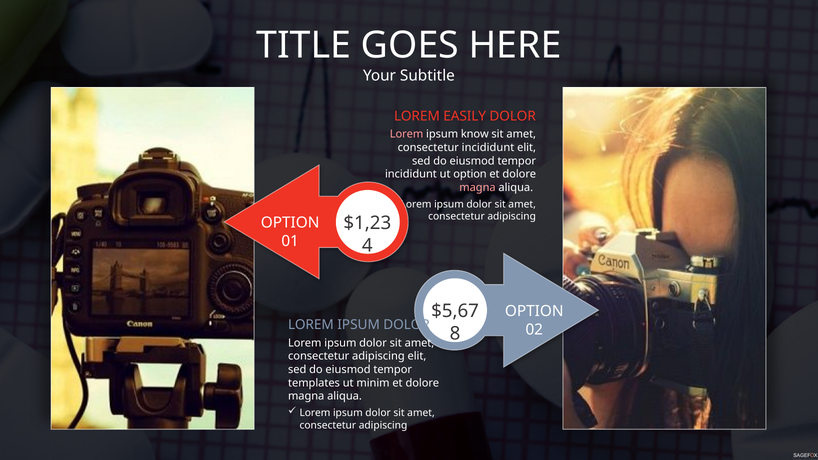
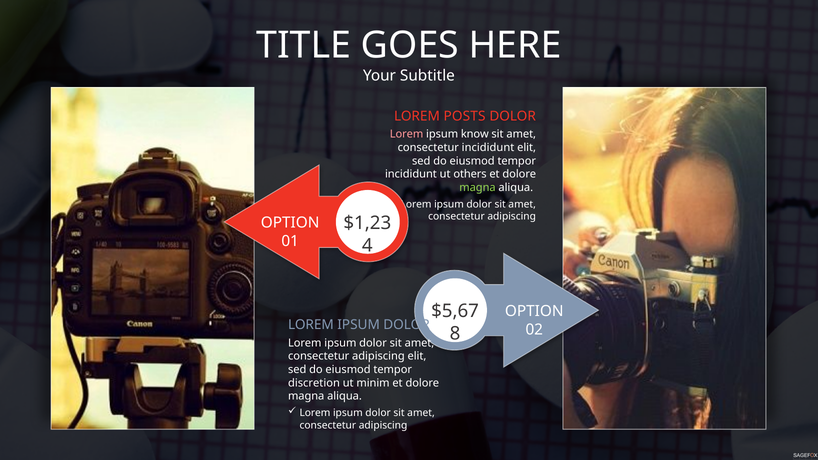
EASILY: EASILY -> POSTS (465, 116)
ut option: option -> others (470, 174)
magna colour: pink -> light green (478, 188)
templates: templates -> discretion (314, 383)
